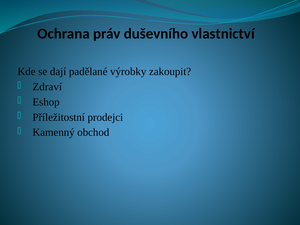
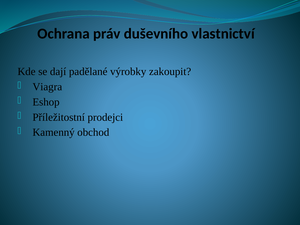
Zdraví: Zdraví -> Viagra (47, 87)
